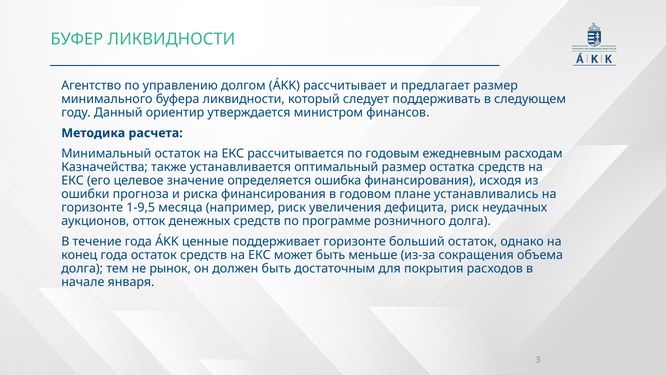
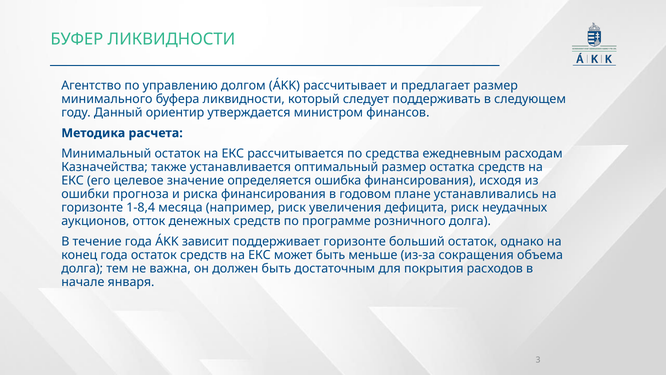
годовым: годовым -> средства (392, 153)
1-9,5: 1-9,5 -> 1-8,4 (141, 207)
ценные: ценные -> зависит (205, 241)
рынок: рынок -> важна (170, 268)
